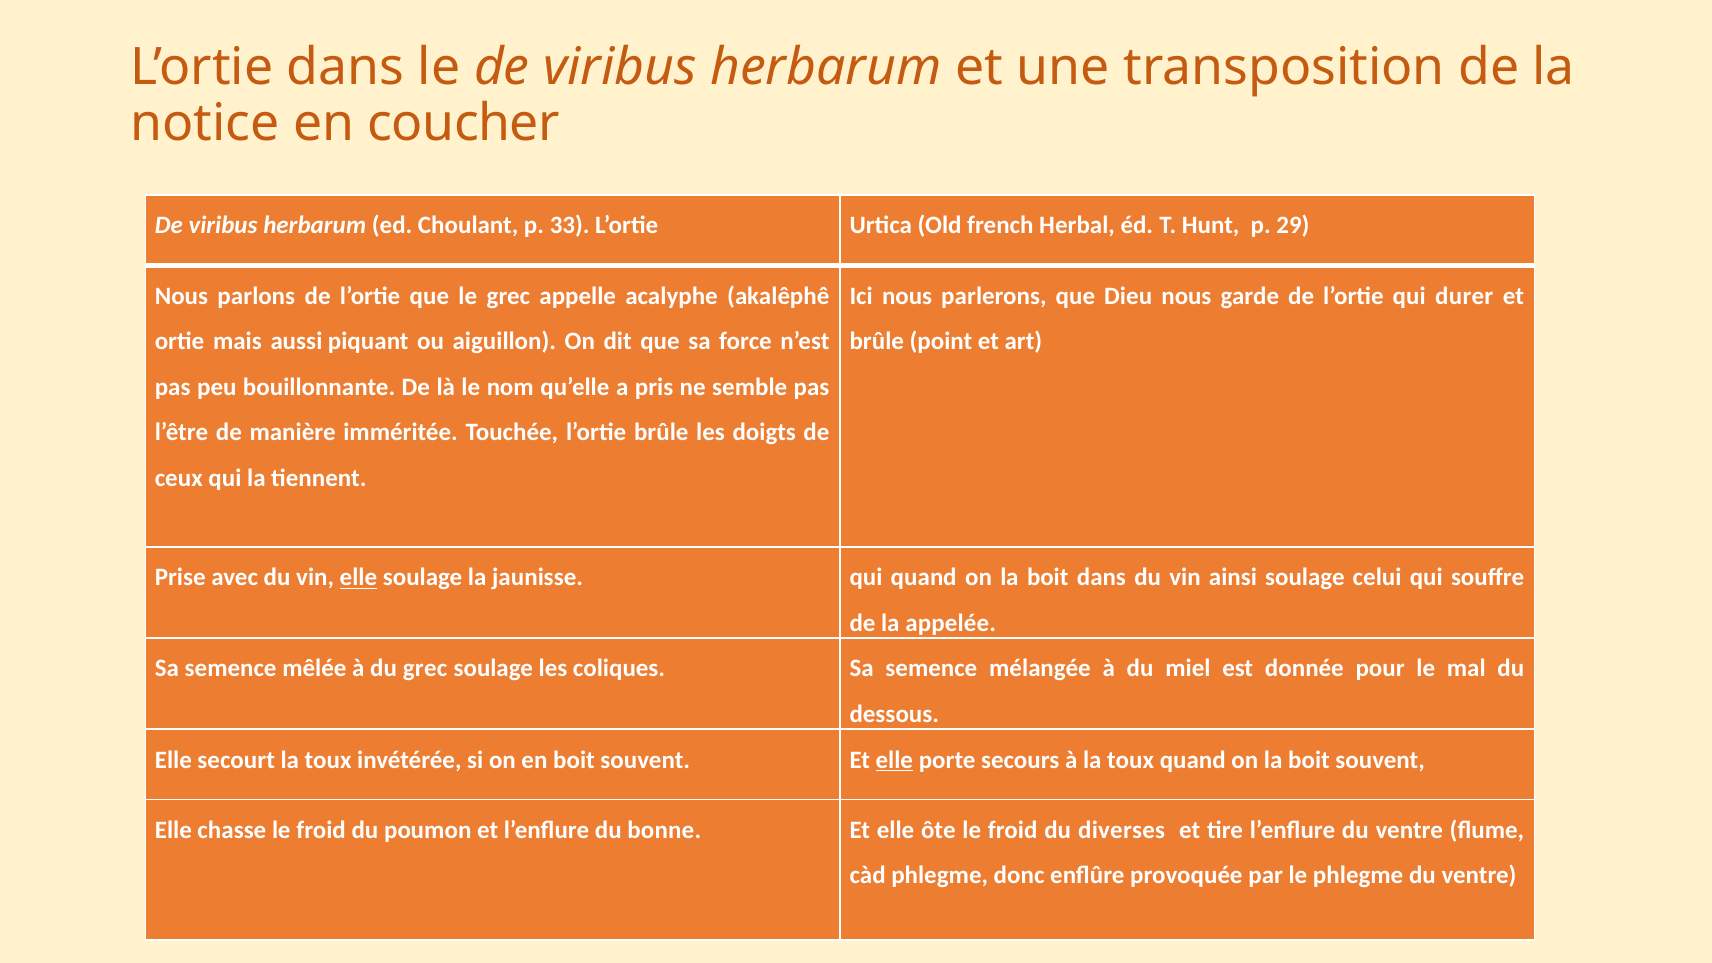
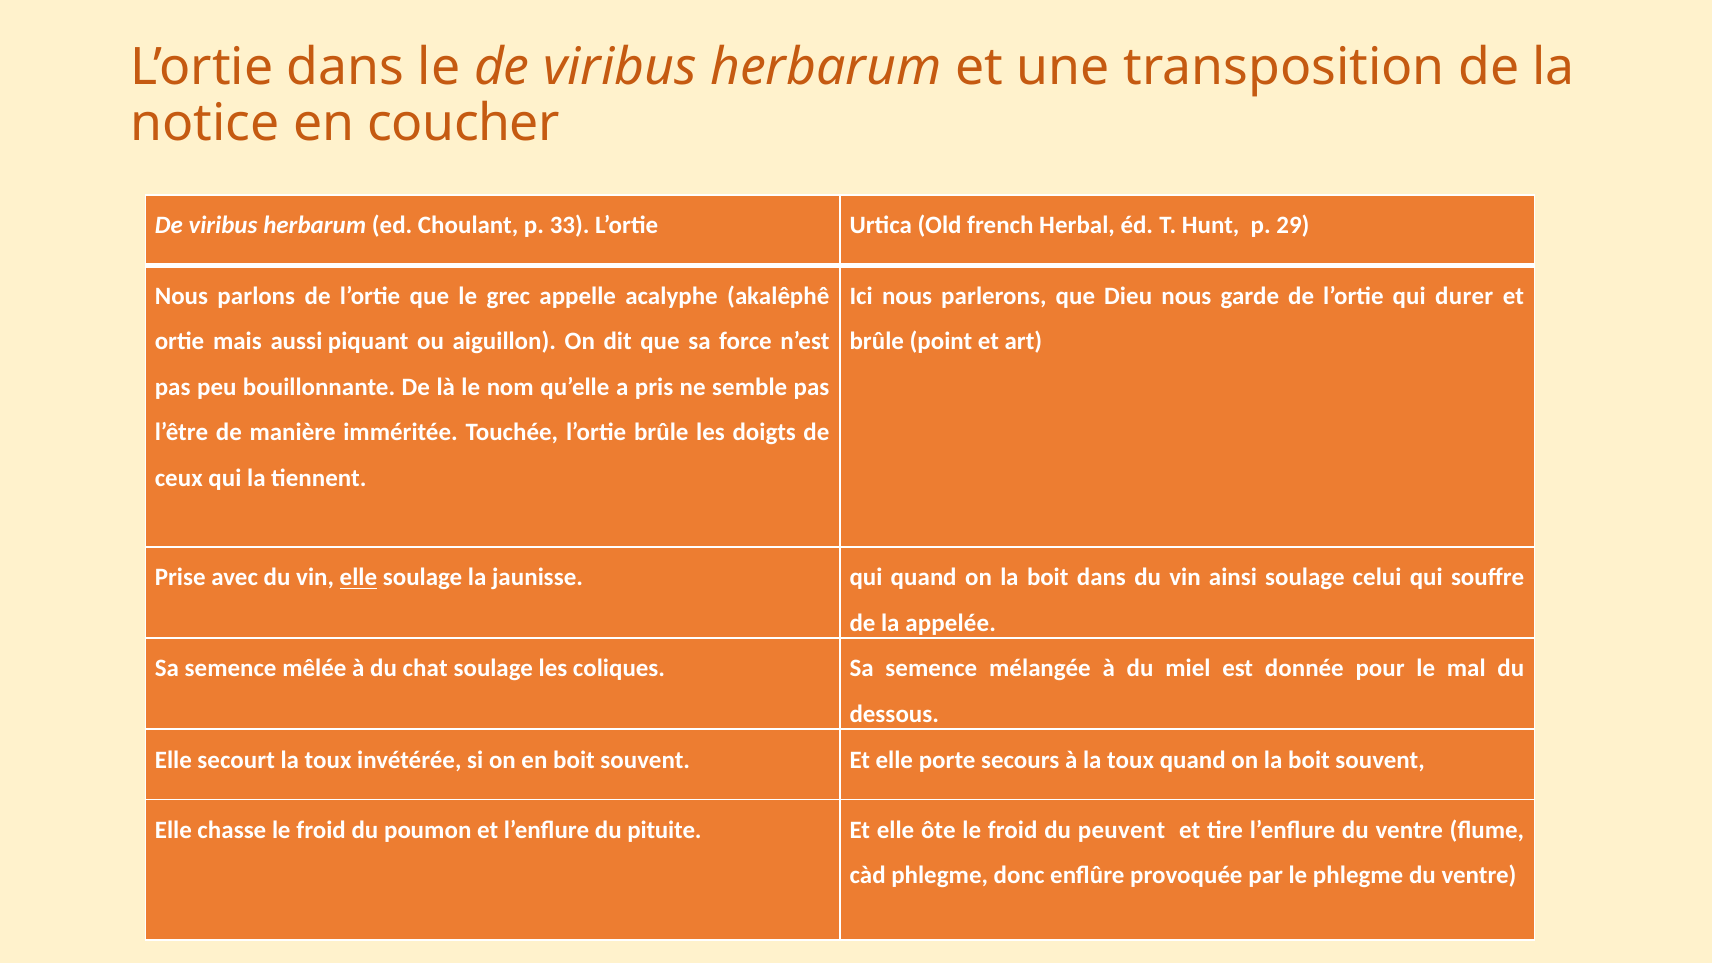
du grec: grec -> chat (425, 669)
elle underline: present -> none (894, 760)
bonne: bonne -> pituite (664, 830)
diverses: diverses -> peuvent (1122, 830)
